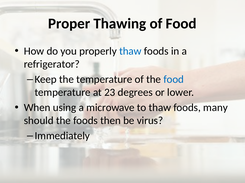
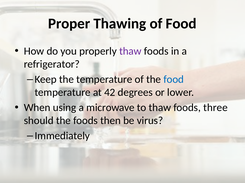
thaw colour: blue -> purple (130, 51)
23: 23 -> 42 (110, 93)
many: many -> three (215, 108)
